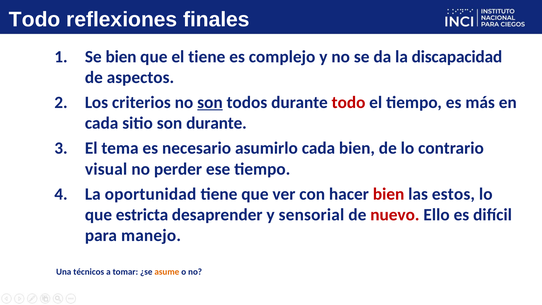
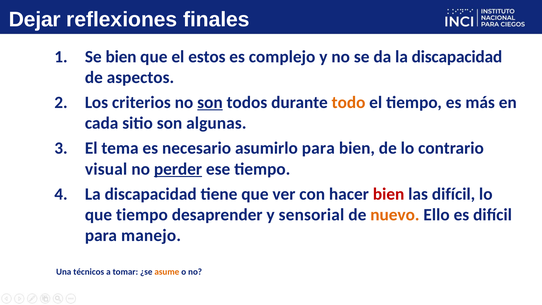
Todo: Todo -> Dejar (35, 19)
el tiene: tiene -> estos (207, 57)
todo colour: red -> orange (349, 102)
son durante: durante -> algunas (216, 123)
asumirlo cada: cada -> para (318, 148)
perder underline: none -> present (178, 169)
oportunidad: oportunidad -> discapacidad (151, 194)
las estos: estos -> difícil (453, 194)
que estricta: estricta -> tiempo (142, 215)
nuevo colour: red -> orange (395, 215)
